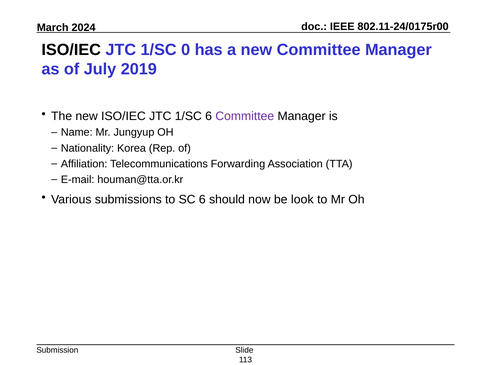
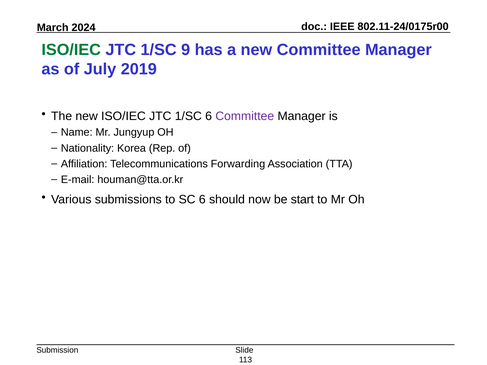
ISO/IEC colour: black -> green (71, 50)
0: 0 -> 9 (186, 50)
look: look -> start (302, 200)
